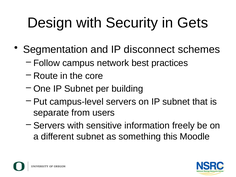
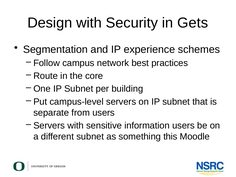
disconnect: disconnect -> experience (149, 50)
information freely: freely -> users (183, 126)
